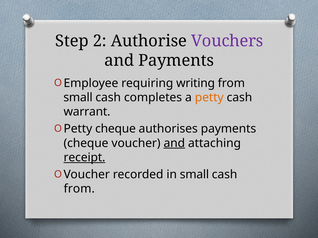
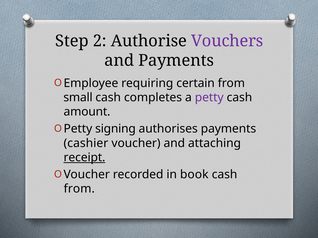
writing: writing -> certain (196, 83)
petty colour: orange -> purple (209, 98)
warrant: warrant -> amount (87, 112)
cheque: cheque -> signing (115, 129)
cheque: cheque -> cashier (86, 143)
and underline: present -> none (174, 143)
in small: small -> book (194, 175)
